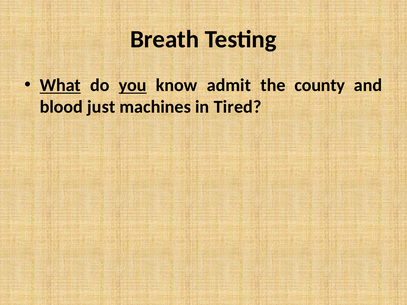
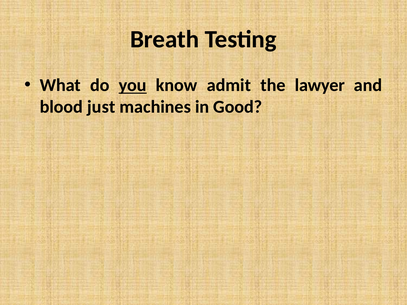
What underline: present -> none (60, 85)
county: county -> lawyer (320, 85)
Tired: Tired -> Good (238, 107)
